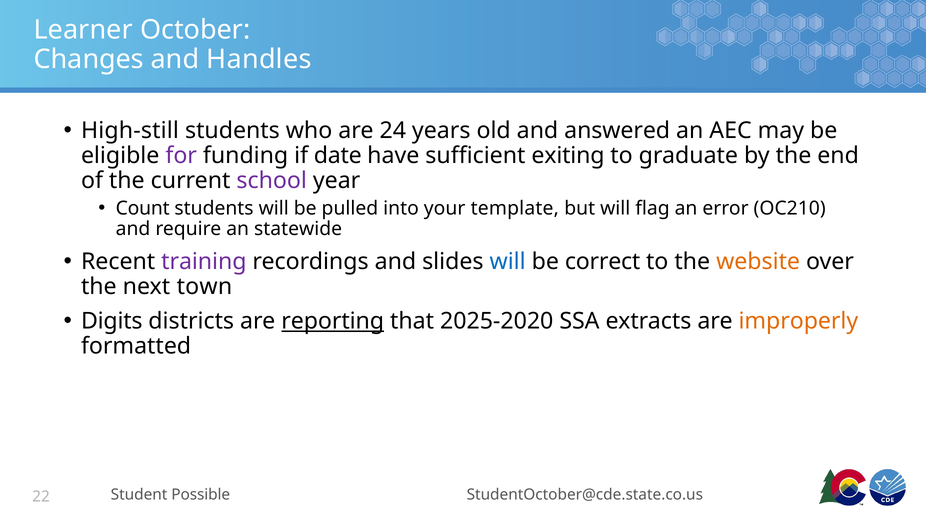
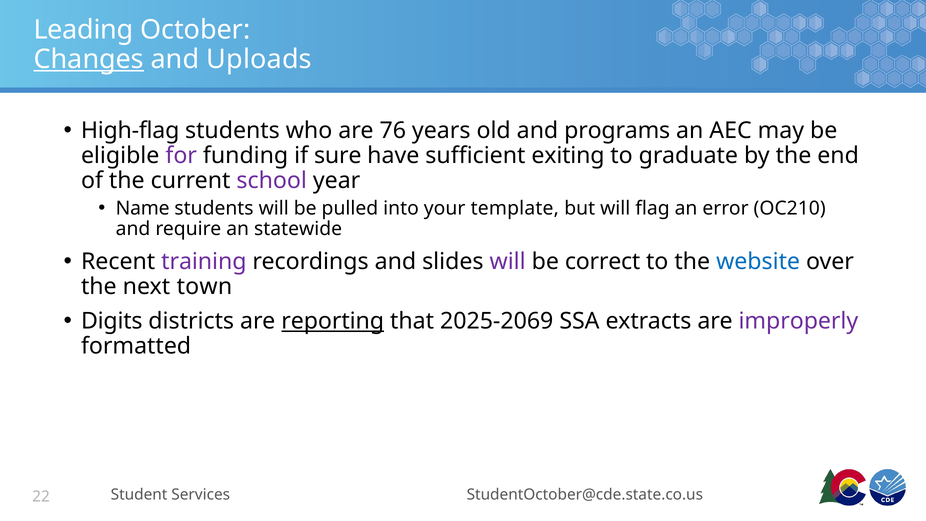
Learner: Learner -> Leading (83, 30)
Changes underline: none -> present (89, 59)
Handles: Handles -> Uploads (259, 59)
High-still: High-still -> High-flag (130, 130)
24: 24 -> 76 (393, 130)
answered: answered -> programs (617, 130)
date: date -> sure (338, 155)
Count: Count -> Name (143, 208)
will colour: blue -> purple (508, 262)
website colour: orange -> blue (758, 262)
2025-2020: 2025-2020 -> 2025-2069 (497, 321)
improperly colour: orange -> purple (798, 321)
Possible: Possible -> Services (201, 494)
